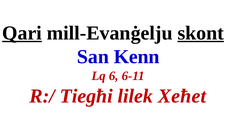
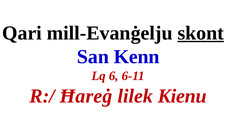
Qari underline: present -> none (22, 33)
Tiegħi: Tiegħi -> Ħareġ (86, 96)
Xeħet: Xeħet -> Kienu (182, 96)
